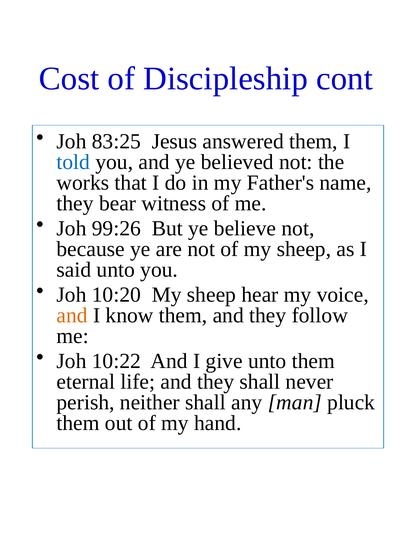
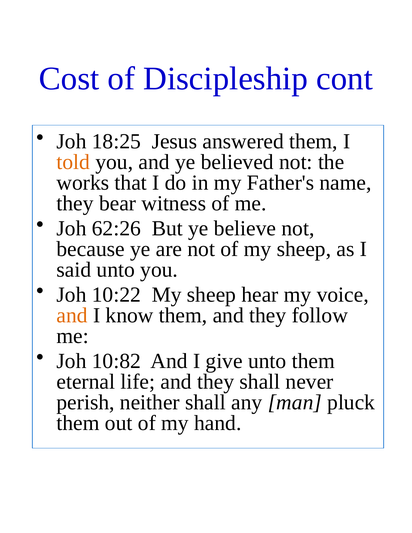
83:25: 83:25 -> 18:25 (116, 141)
told colour: blue -> orange (73, 162)
99:26: 99:26 -> 62:26 (116, 228)
10:20: 10:20 -> 10:22 (116, 295)
10:22: 10:22 -> 10:82 (116, 361)
